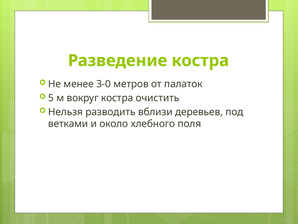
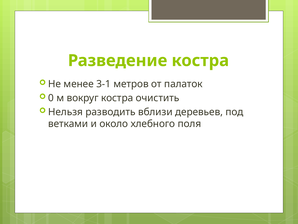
3-0: 3-0 -> 3-1 (104, 84)
5: 5 -> 0 (51, 98)
